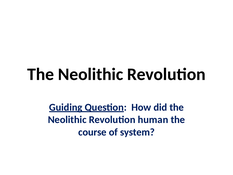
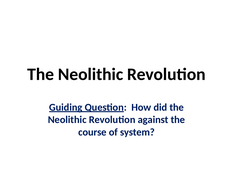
human: human -> against (153, 120)
